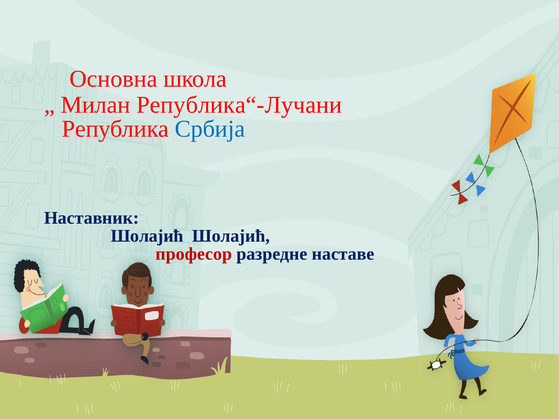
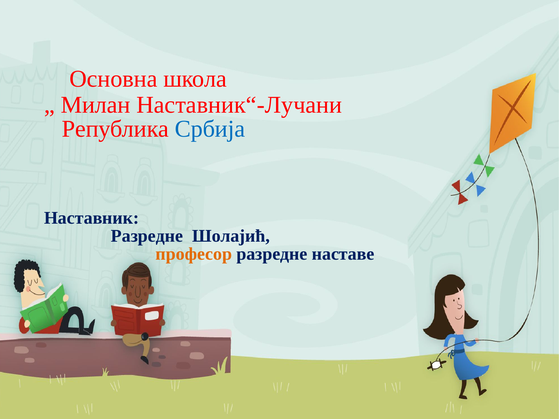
Република“-Лучани: Република“-Лучани -> Наставник“-Лучани (239, 105)
Шолајић: Шолајић -> Разредне (147, 236)
професор colour: red -> orange (194, 254)
